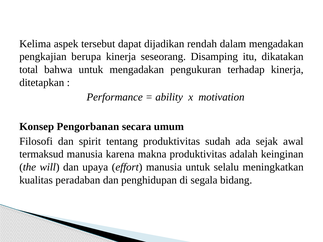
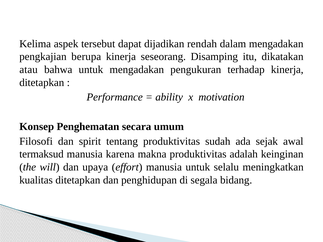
total: total -> atau (29, 70)
Pengorbanan: Pengorbanan -> Penghematan (88, 127)
kualitas peradaban: peradaban -> ditetapkan (78, 180)
